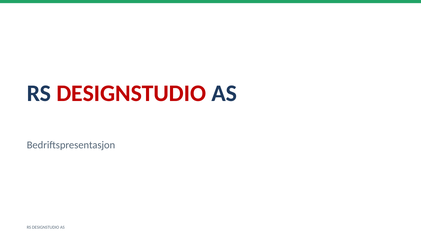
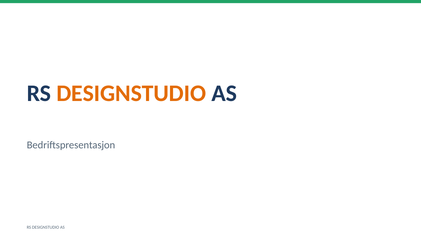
DESIGNSTUDIO colour: red -> orange (131, 93)
